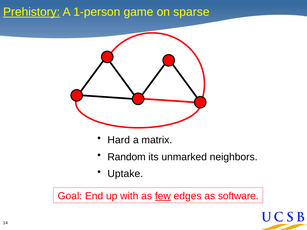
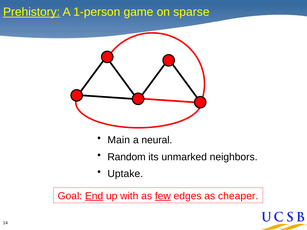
Hard: Hard -> Main (119, 140)
matrix: matrix -> neural (157, 140)
End underline: none -> present (94, 196)
software: software -> cheaper (238, 196)
